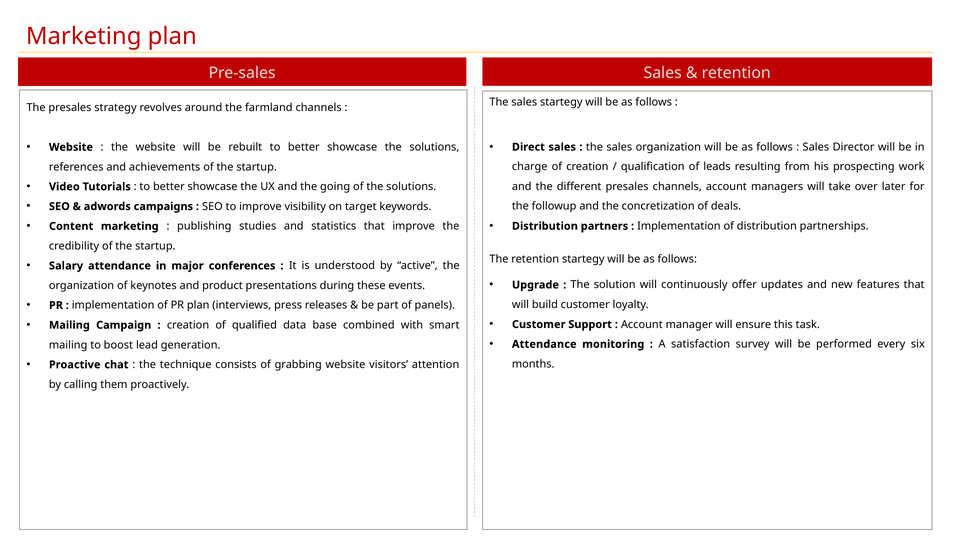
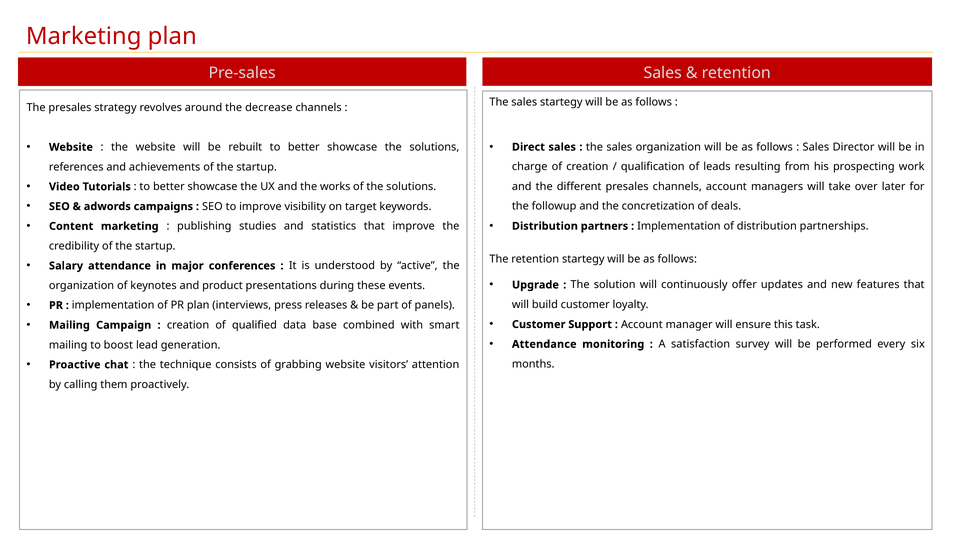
farmland: farmland -> decrease (269, 108)
going: going -> works (335, 187)
